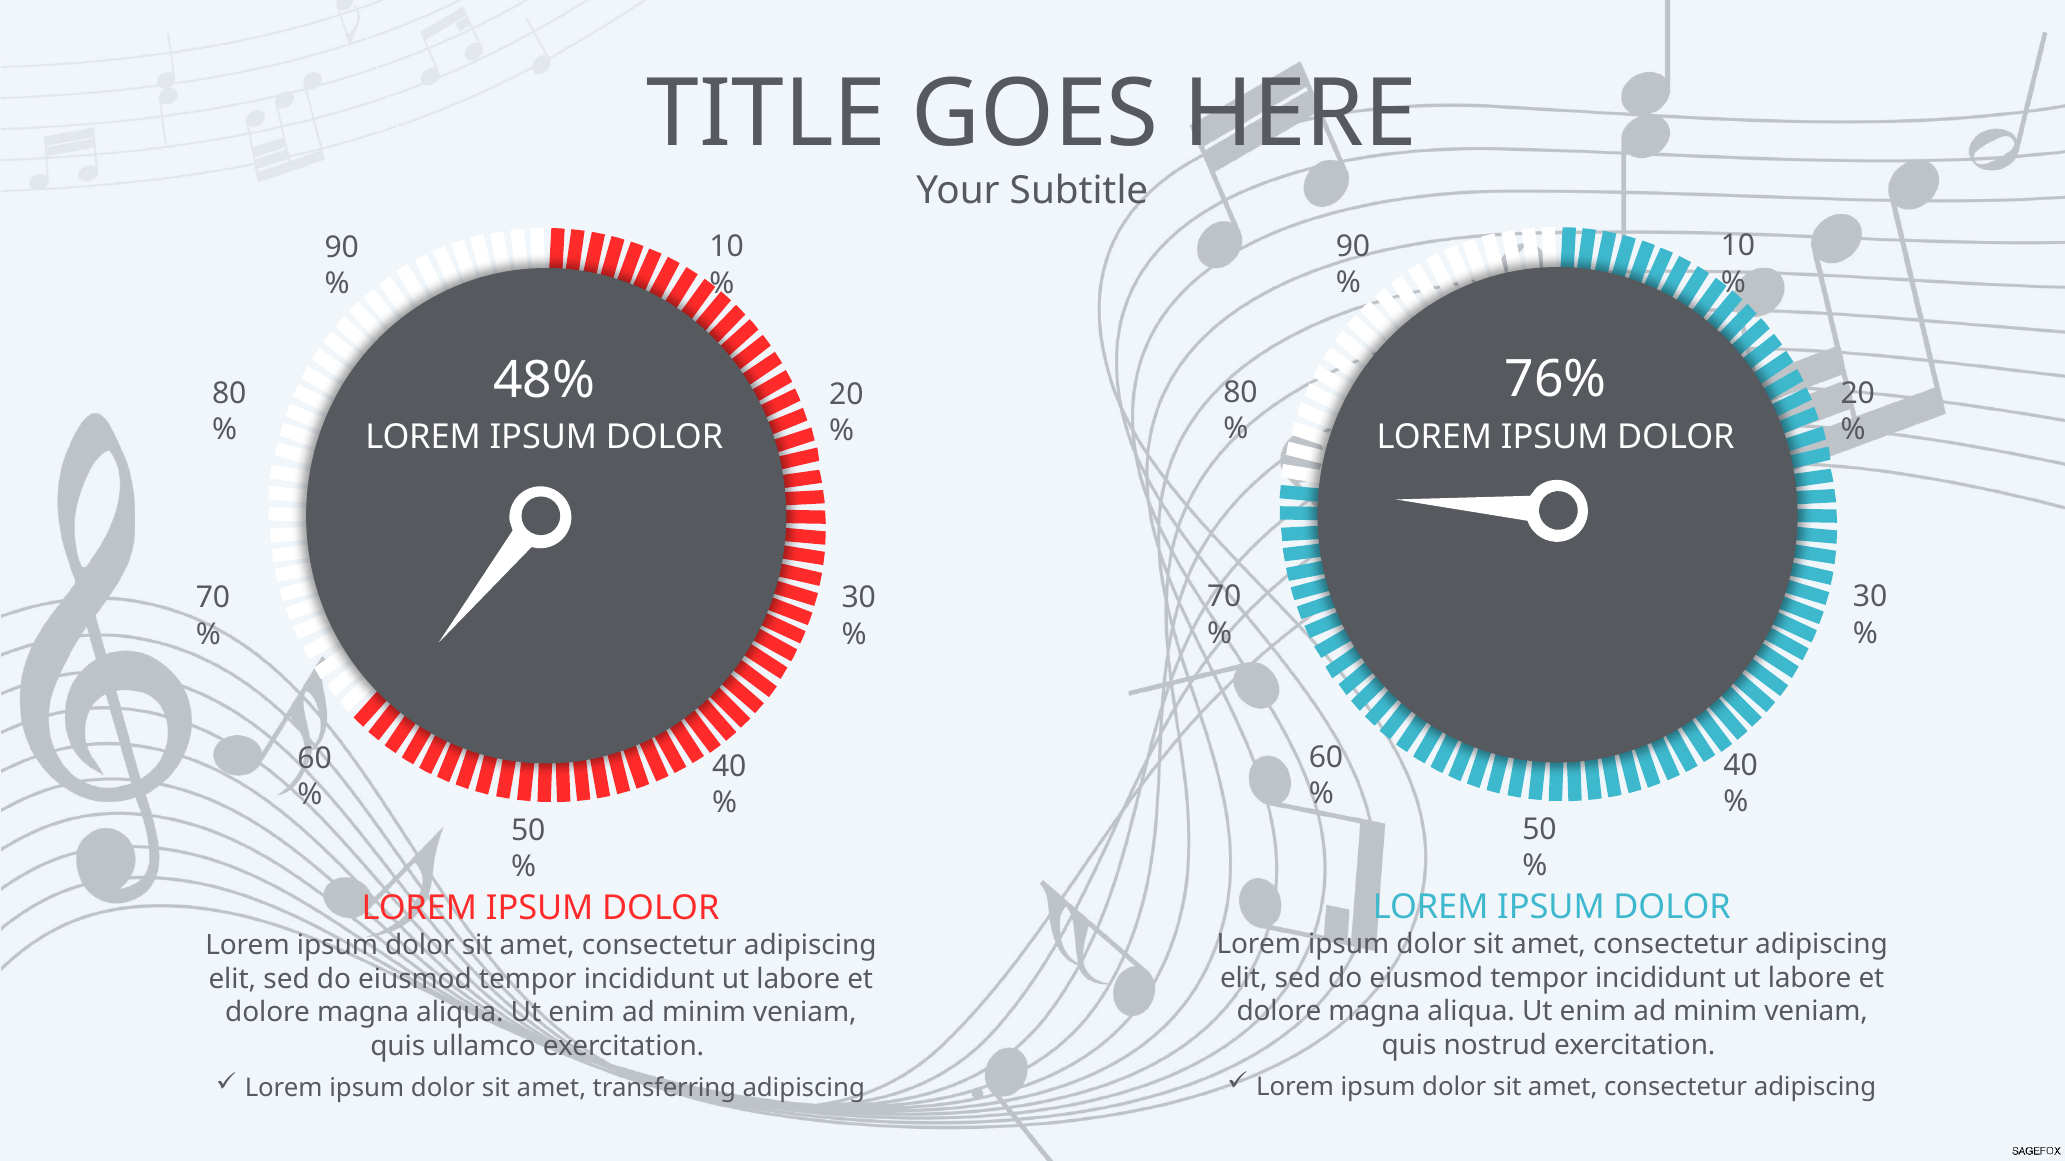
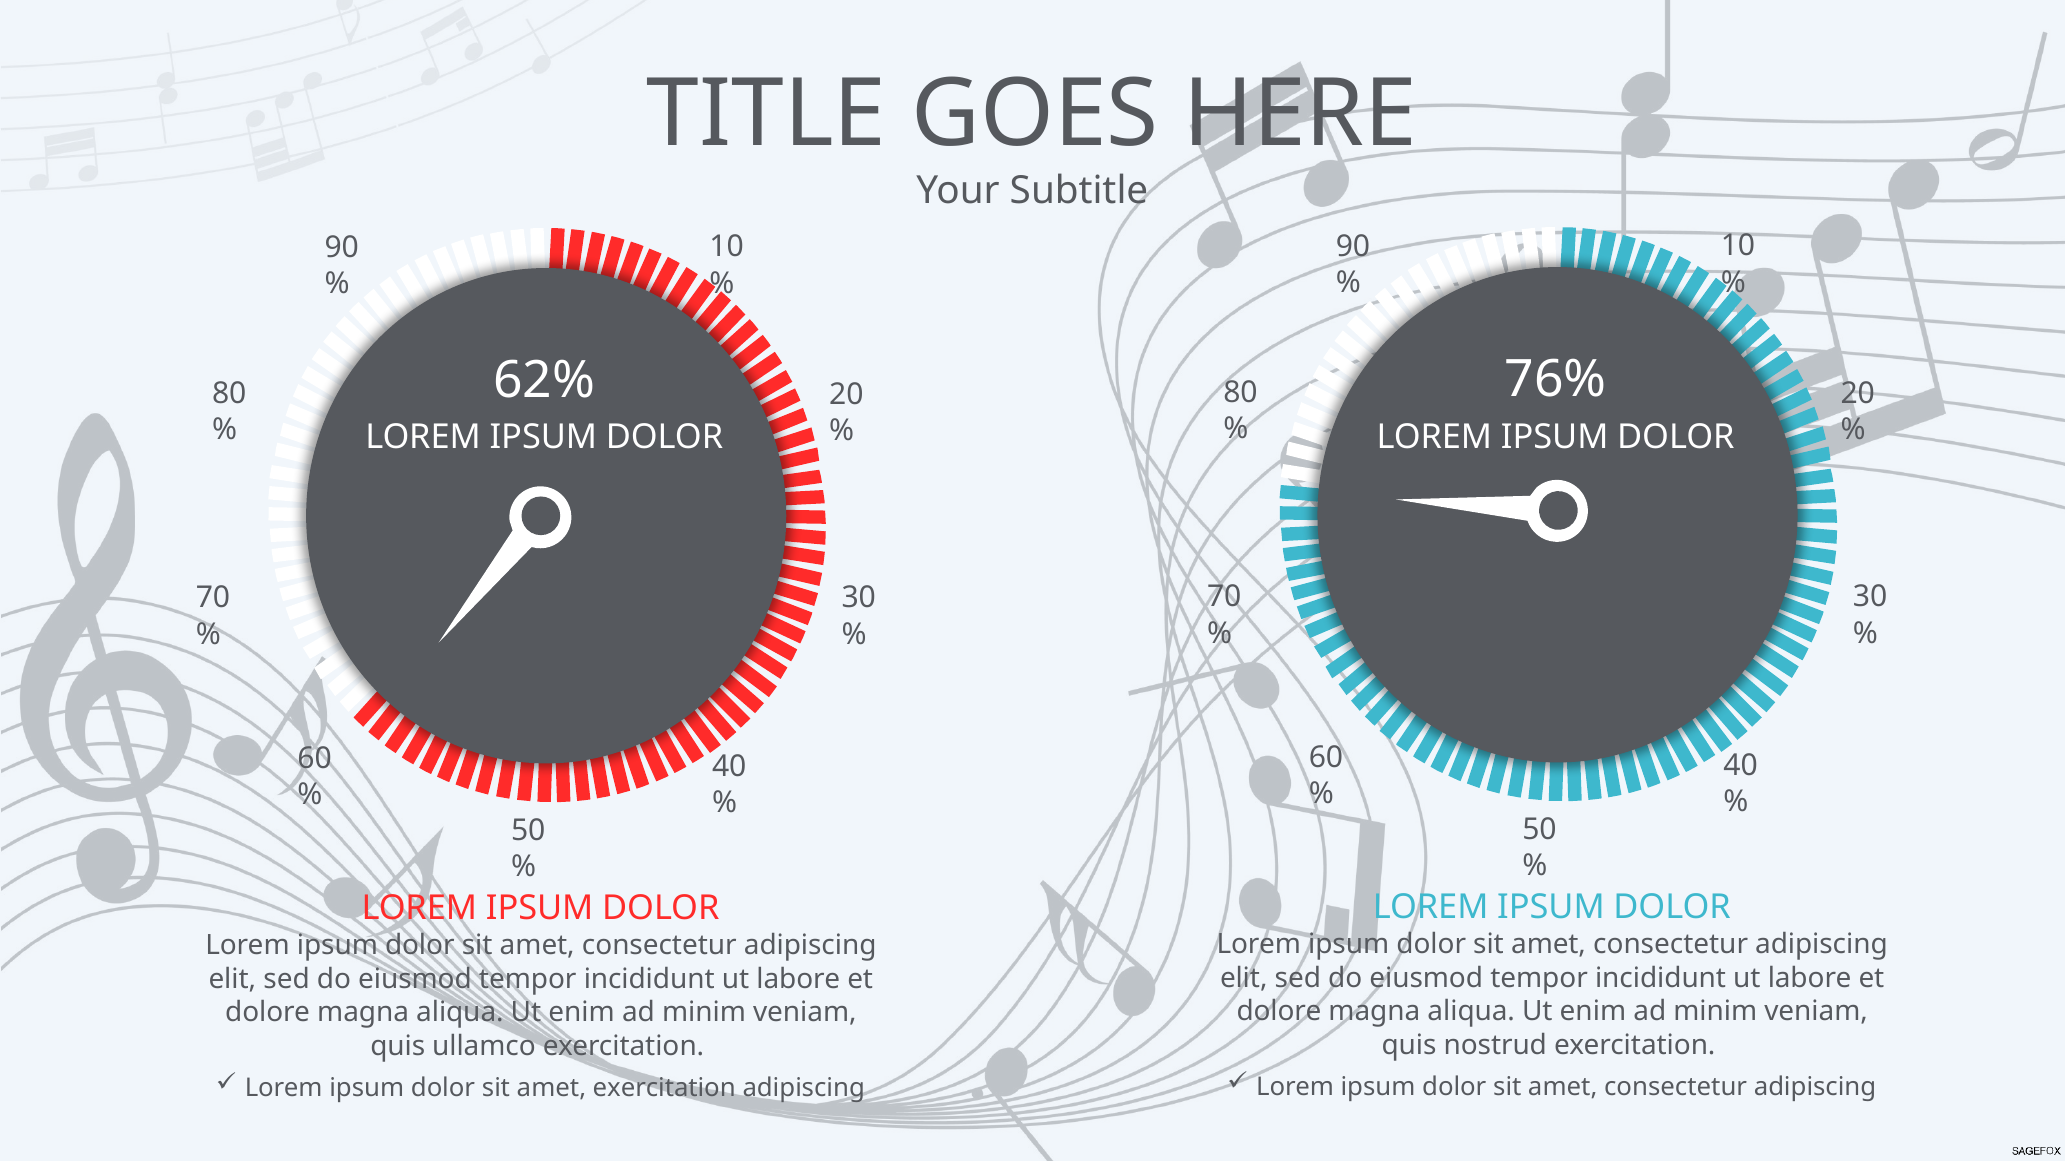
48%: 48% -> 62% (544, 381)
amet transferring: transferring -> exercitation (664, 1089)
